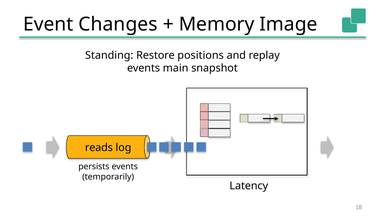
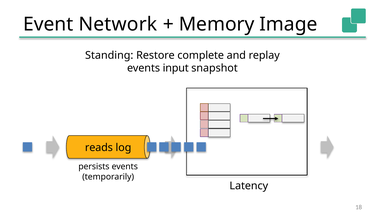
Changes: Changes -> Network (118, 24)
positions: positions -> complete (201, 55)
main: main -> input (176, 68)
